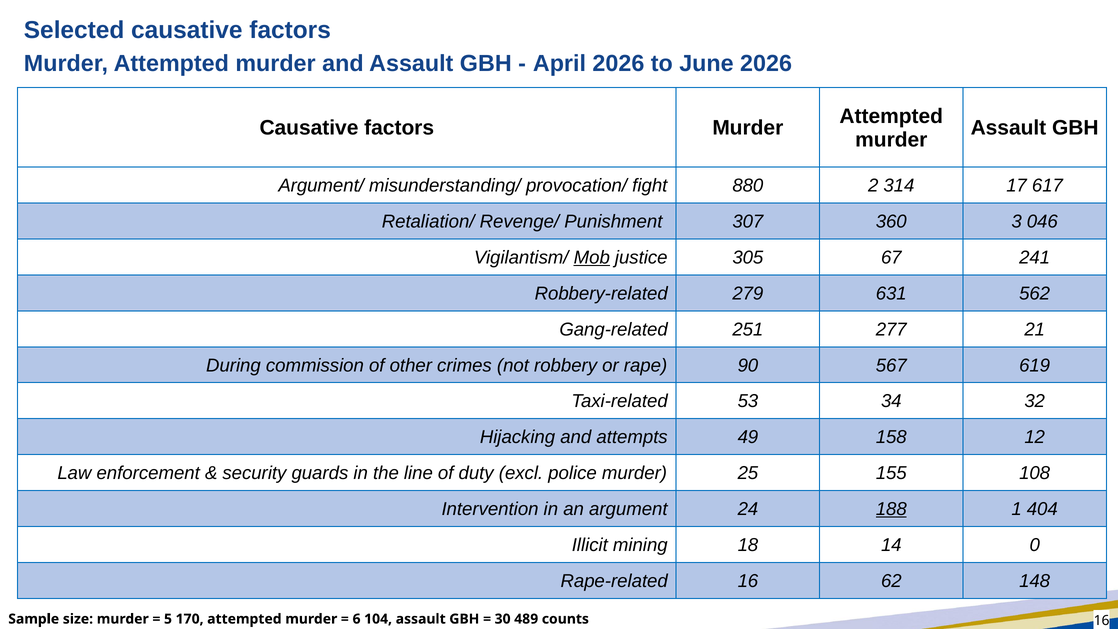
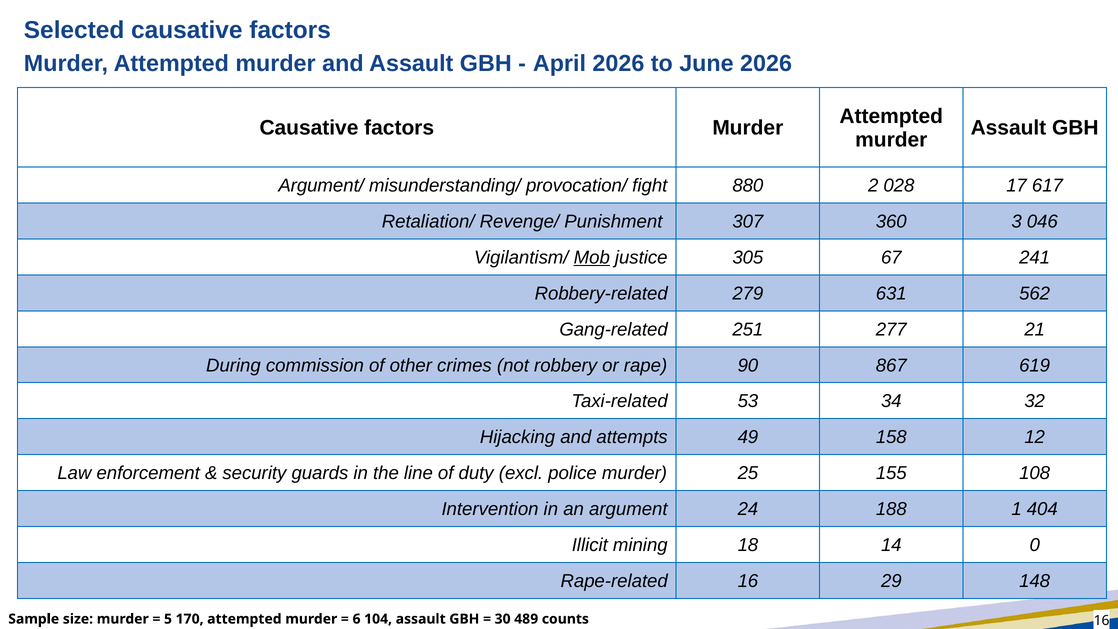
314: 314 -> 028 (899, 186)
567: 567 -> 867 (891, 365)
188 underline: present -> none (891, 509)
62: 62 -> 29 (891, 581)
